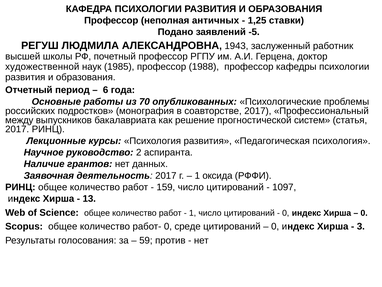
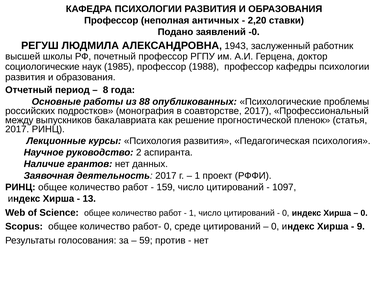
1,25: 1,25 -> 2,20 (257, 21)
-5: -5 -> -0 (254, 32)
художественной: художественной -> социологические (42, 67)
6: 6 -> 8 (106, 90)
70: 70 -> 88 (144, 102)
систем: систем -> пленок (312, 120)
оксида: оксида -> проект (217, 175)
3: 3 -> 9 (361, 226)
